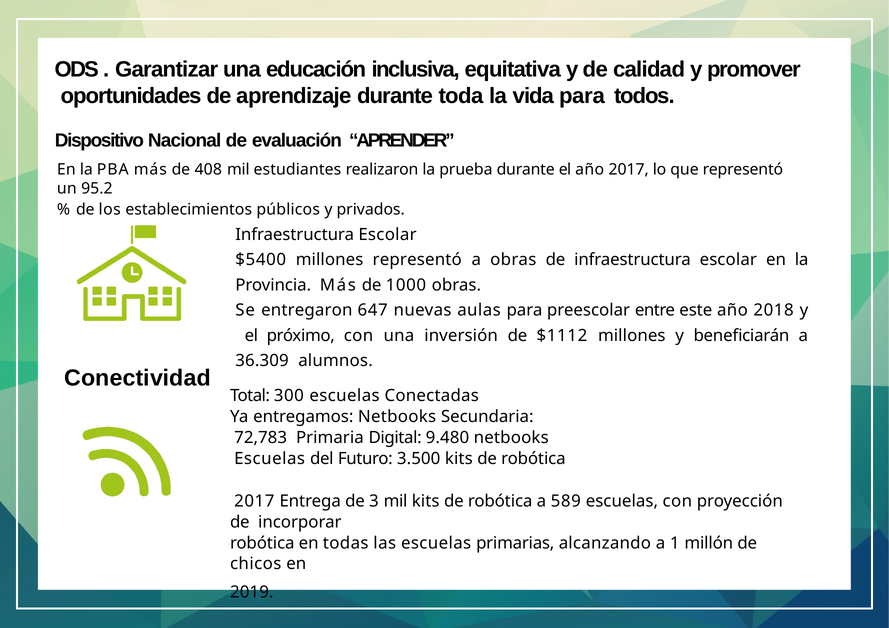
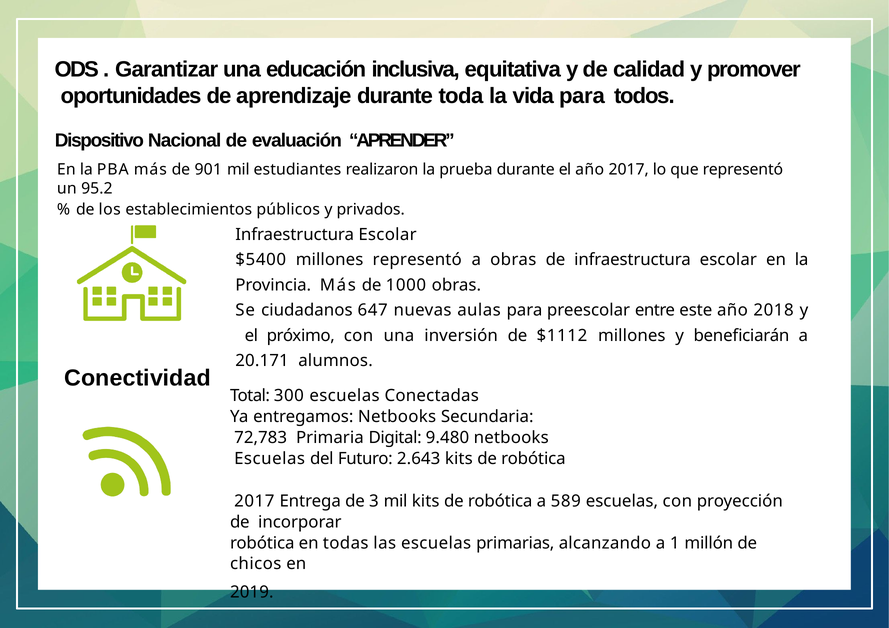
408: 408 -> 901 (208, 170)
entregaron: entregaron -> ciudadanos (307, 311)
36.309: 36.309 -> 20.171 (262, 361)
3.500: 3.500 -> 2.643 (419, 459)
